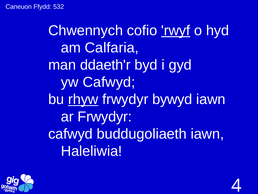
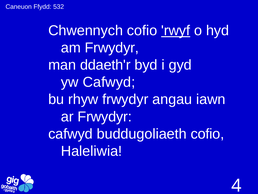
am Calfaria: Calfaria -> Frwydyr (112, 48)
rhyw underline: present -> none (83, 99)
bywyd: bywyd -> angau (172, 99)
buddugoliaeth iawn: iawn -> cofio (207, 134)
